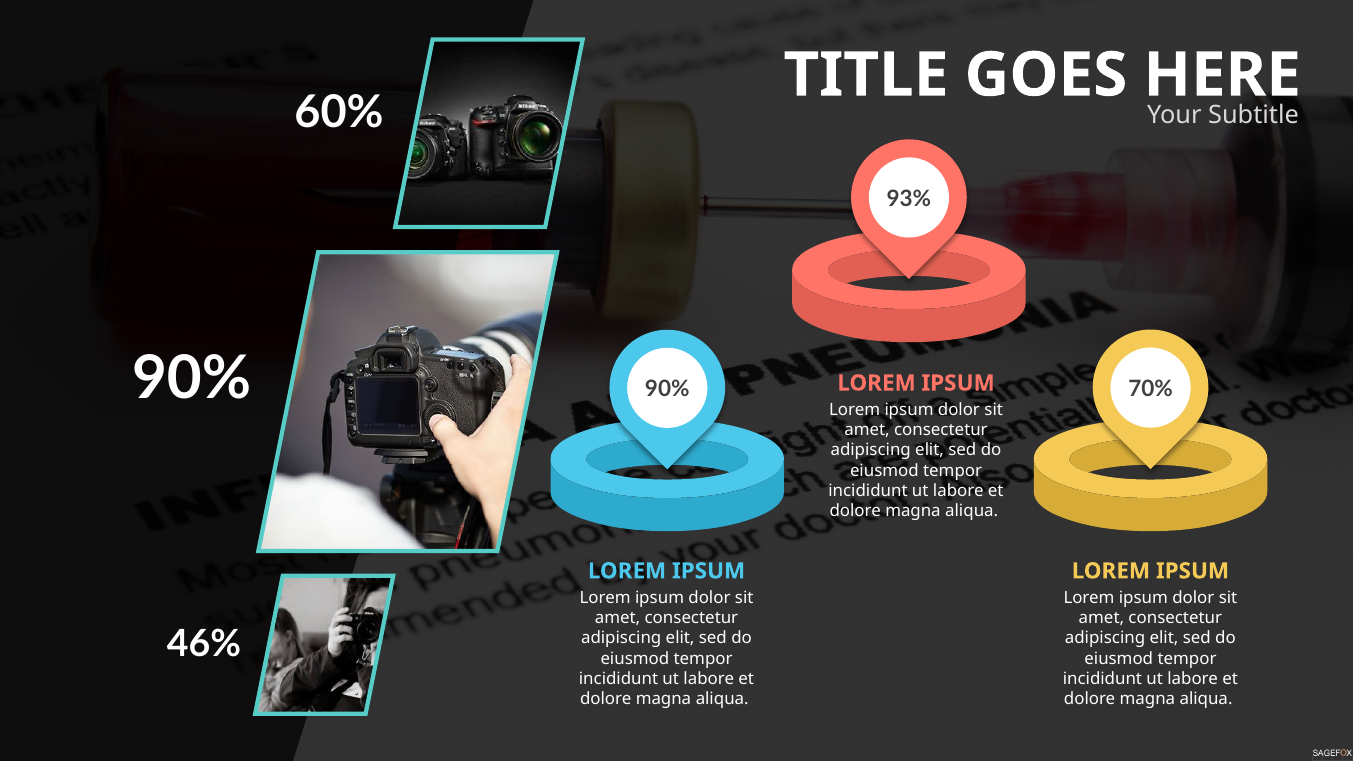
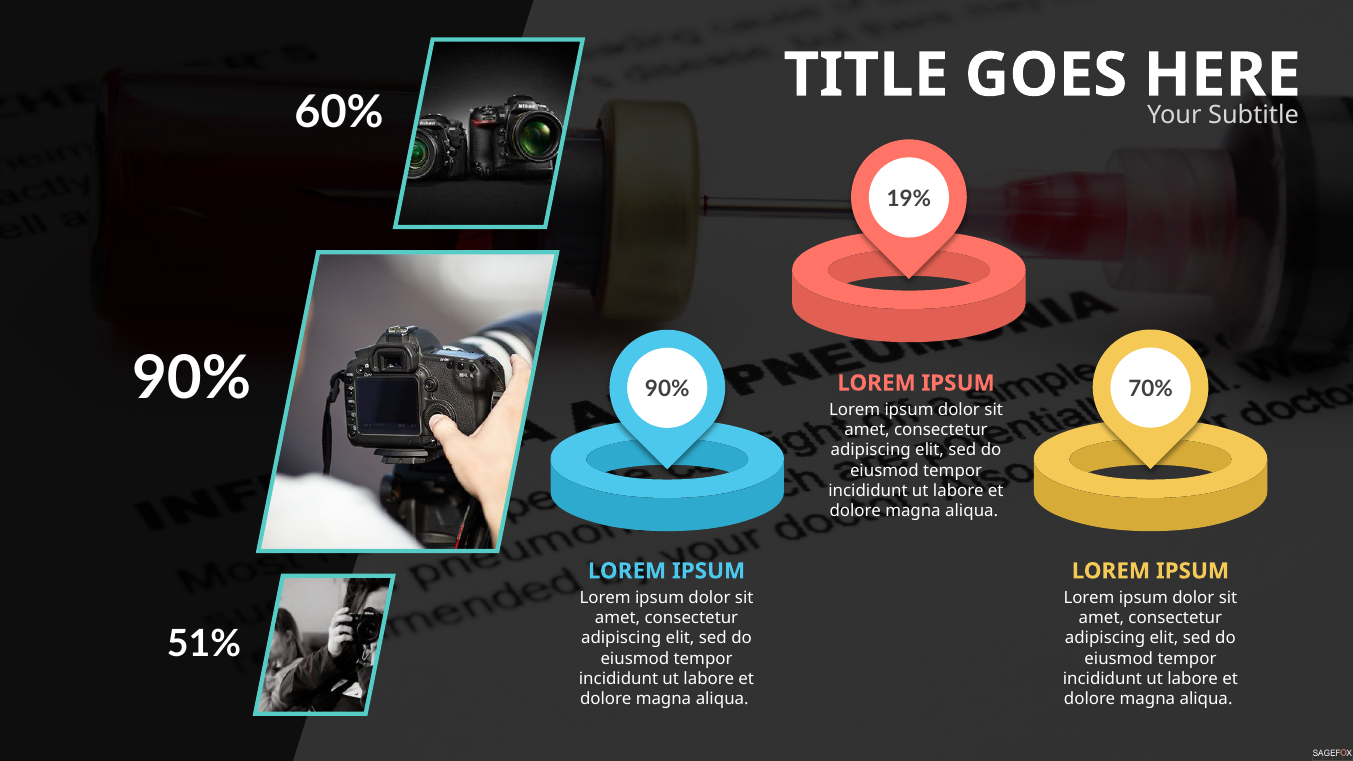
93%: 93% -> 19% (909, 199)
46%: 46% -> 51% (204, 645)
